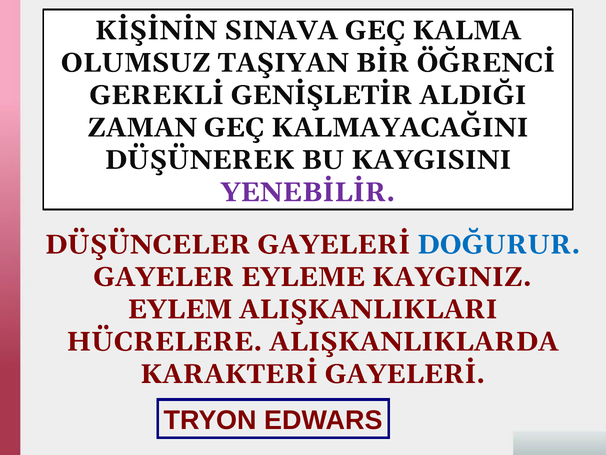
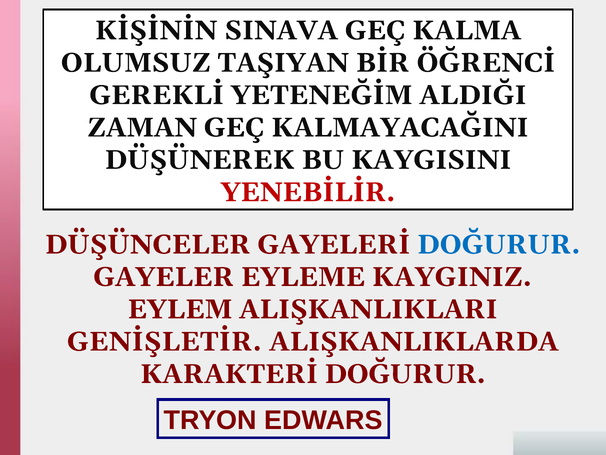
GENİŞLETİR: GENİŞLETİR -> YETENEĞİM (322, 95)
YENEBİLİR colour: purple -> red (308, 192)
HÜCRELERE: HÜCRELERE -> GENİŞLETİR (164, 341)
KARAKTERİ GAYELERİ: GAYELERİ -> DOĞURUR (405, 374)
